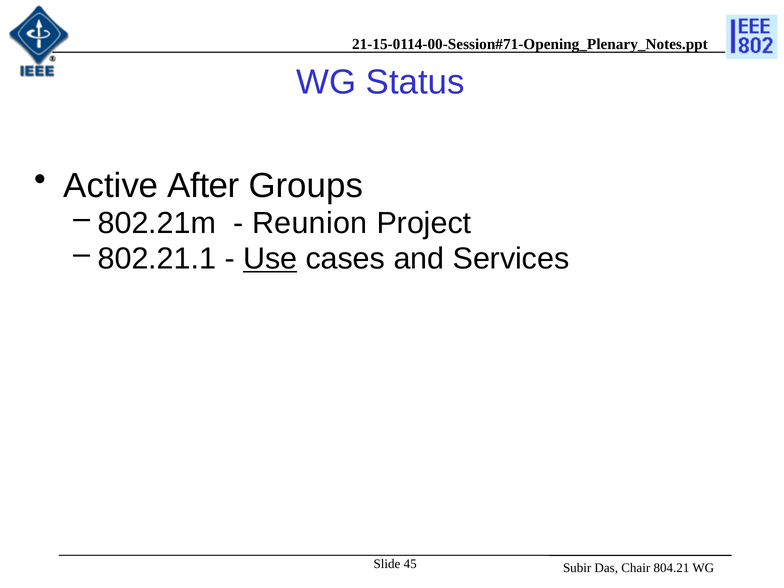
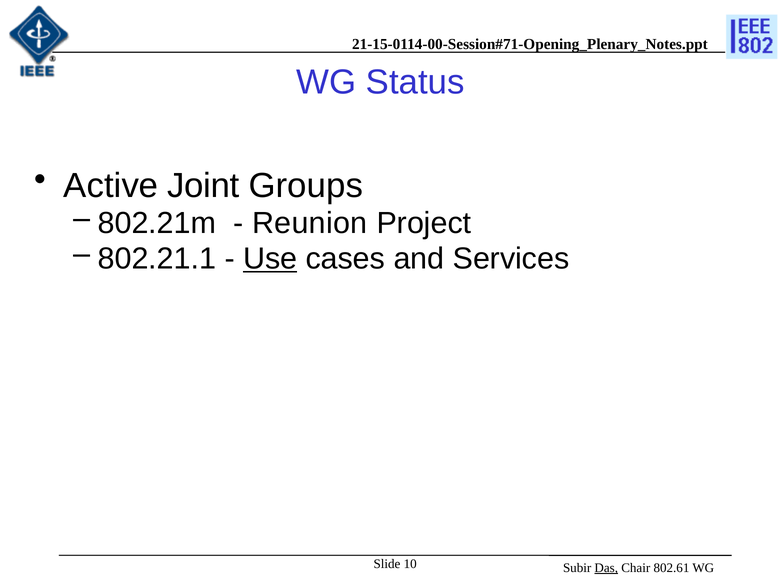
After: After -> Joint (203, 186)
45: 45 -> 10 (410, 564)
Das underline: none -> present (606, 568)
804.21: 804.21 -> 802.61 (671, 568)
